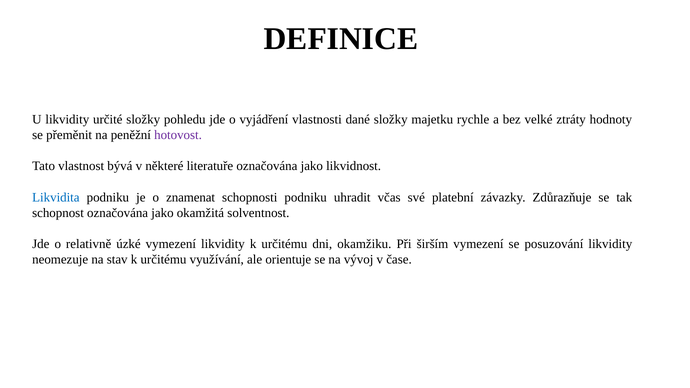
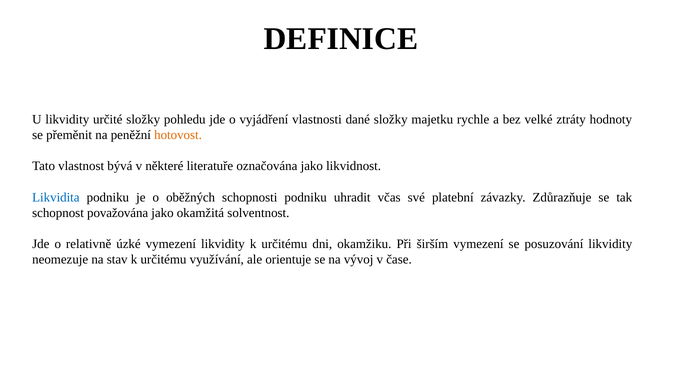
hotovost colour: purple -> orange (178, 135)
znamenat: znamenat -> oběžných (191, 197)
schopnost označována: označována -> považována (118, 213)
